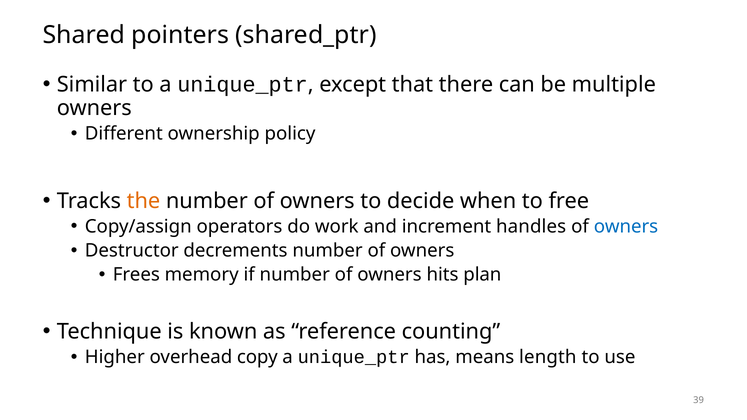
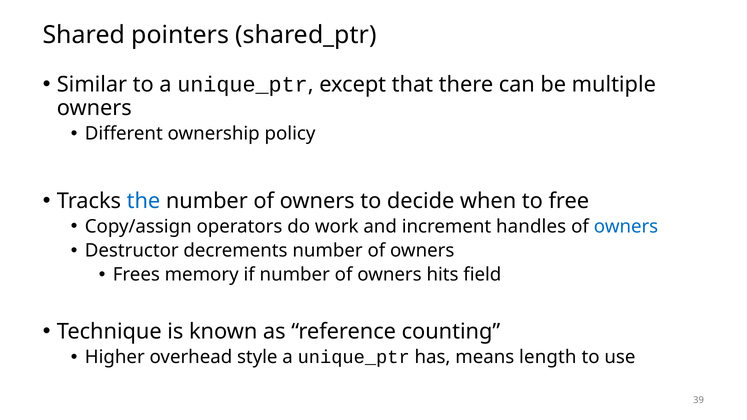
the colour: orange -> blue (143, 201)
plan: plan -> field (482, 275)
copy: copy -> style (257, 357)
